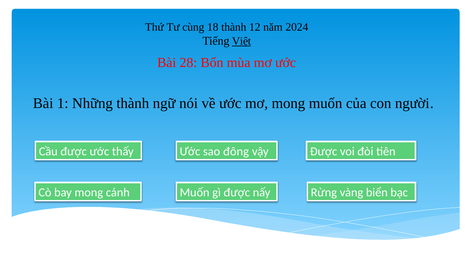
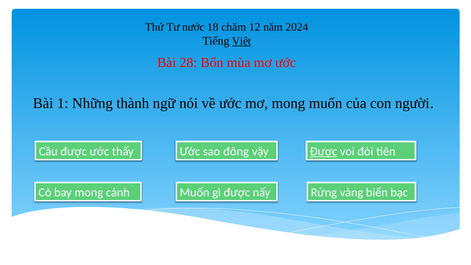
cùng: cùng -> nước (193, 27)
18 thành: thành -> chăm (234, 27)
Được underline: none -> present (324, 151)
